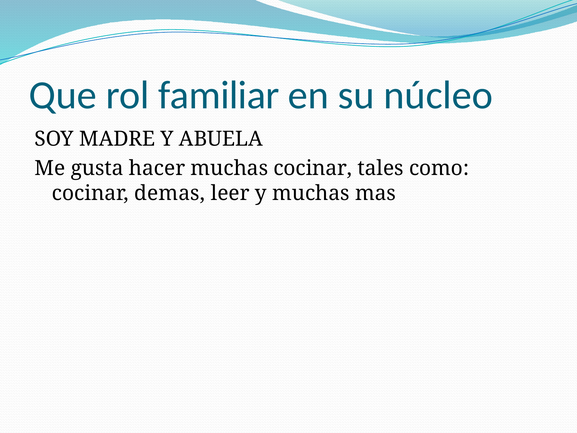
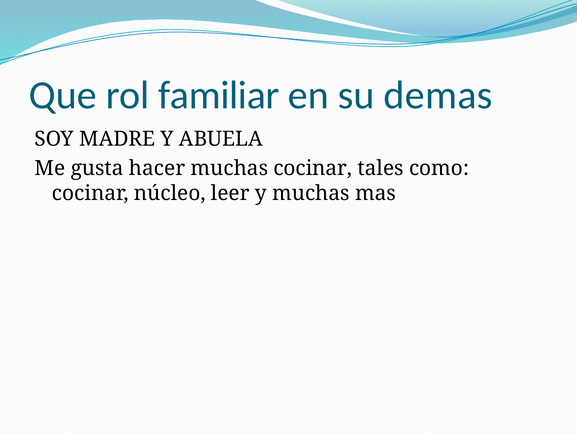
núcleo: núcleo -> demas (438, 95)
demas: demas -> núcleo (170, 193)
